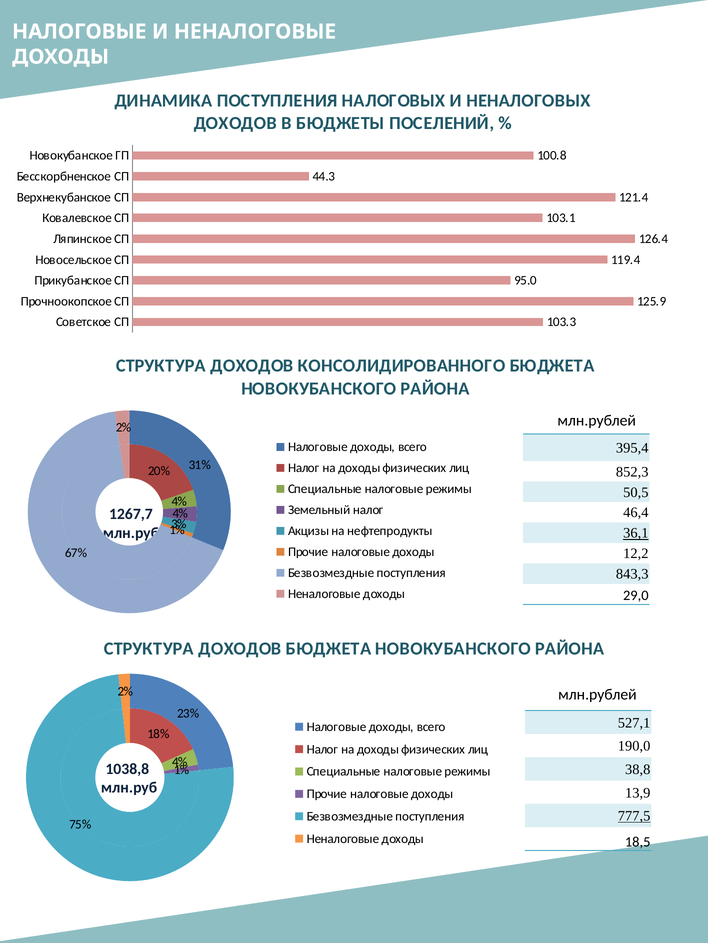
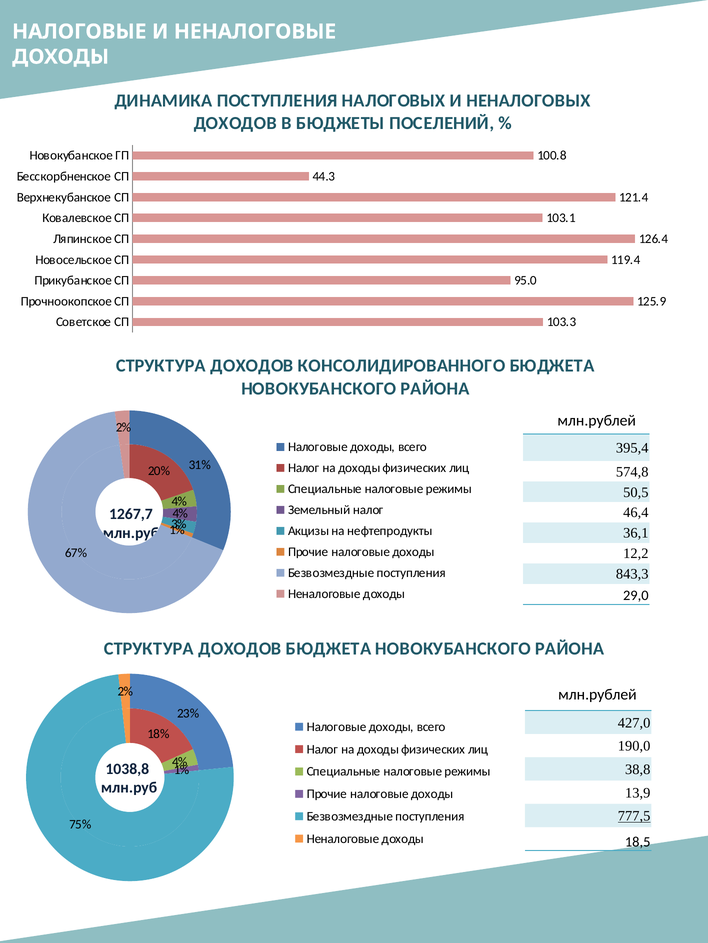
852,3: 852,3 -> 574,8 (632, 472)
36,1 underline: present -> none (636, 534)
527,1: 527,1 -> 427,0 (634, 724)
